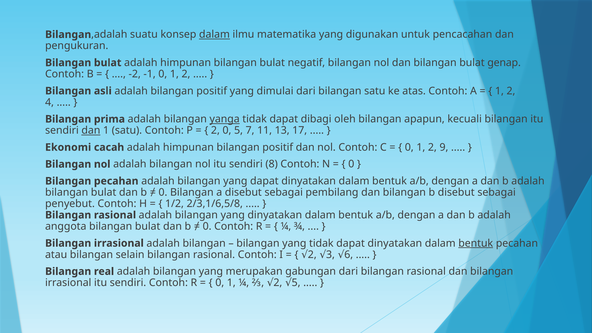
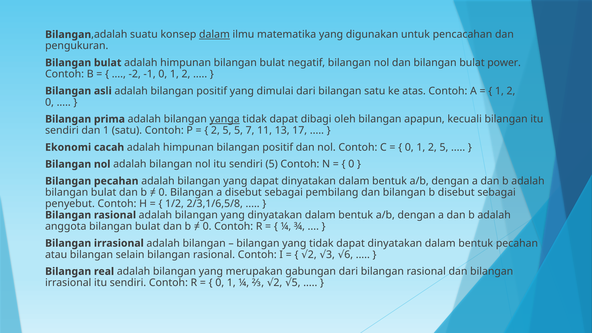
genap: genap -> power (504, 63)
4: 4 -> 0 (50, 102)
dan underline: present -> none (91, 130)
0: 0 -> 5 (227, 130)
1 2 9: 9 -> 5 (444, 147)
sendiri 8: 8 -> 5 (272, 164)
bentuk underline: present -> none (476, 243)
